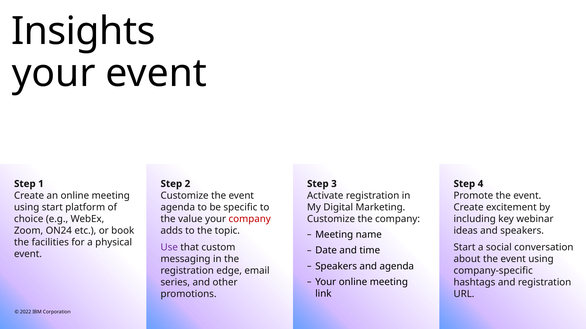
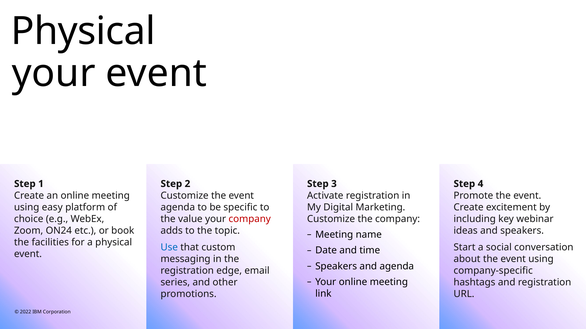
Insights: Insights -> Physical (83, 31)
using start: start -> easy (52, 208)
Use colour: purple -> blue (169, 248)
